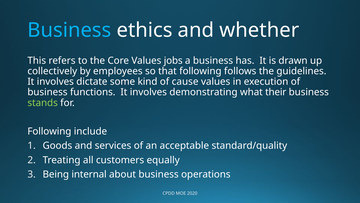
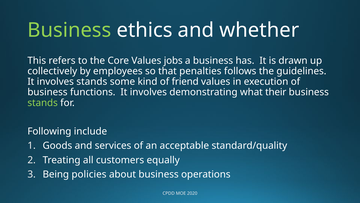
Business colour: light blue -> light green (69, 30)
that following: following -> penalties (200, 71)
involves dictate: dictate -> stands (92, 82)
cause: cause -> friend (185, 82)
internal: internal -> policies (89, 174)
